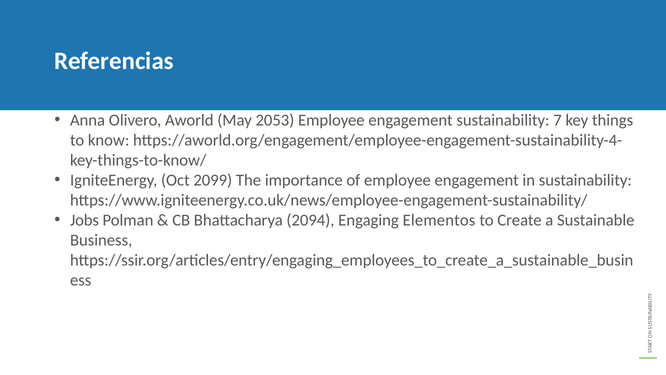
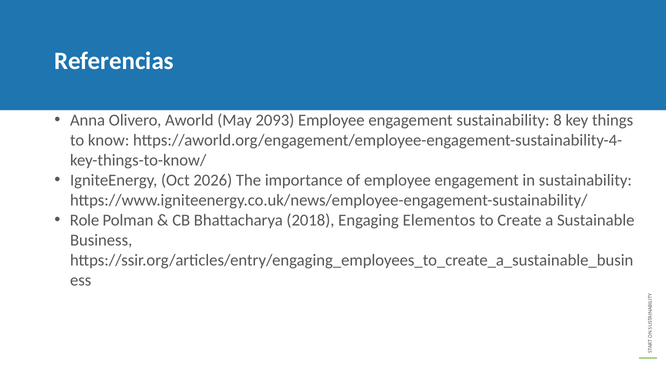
2053: 2053 -> 2093 (275, 120)
7: 7 -> 8 (558, 120)
2099: 2099 -> 2026 (213, 180)
Jobs: Jobs -> Role (84, 220)
2094: 2094 -> 2018 (310, 220)
